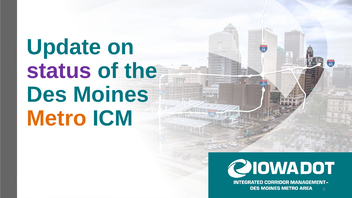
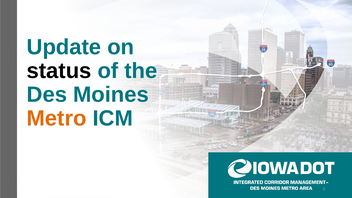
status colour: purple -> black (59, 71)
